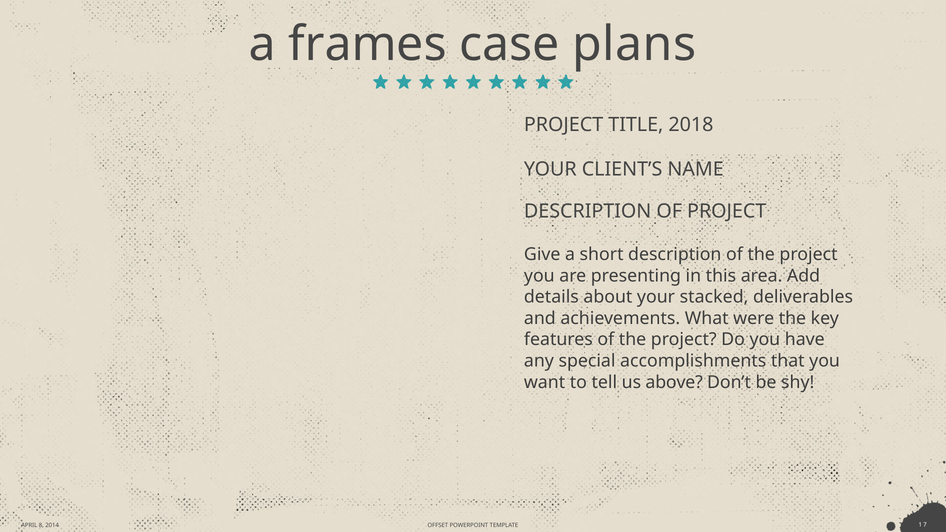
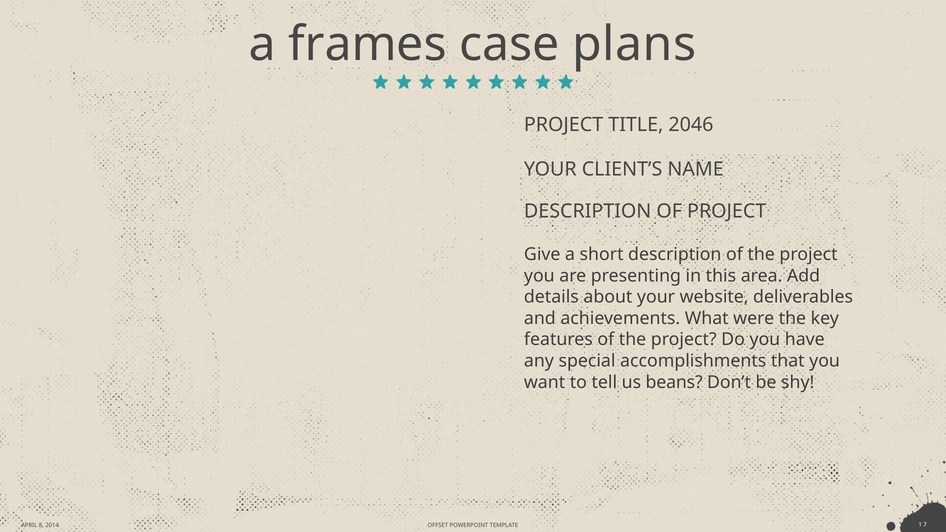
2018: 2018 -> 2046 (691, 125)
stacked: stacked -> website (714, 297)
above: above -> beans (674, 382)
